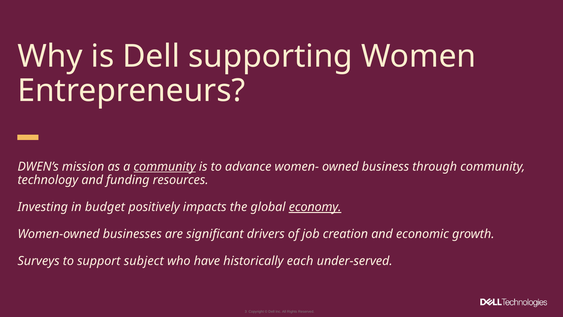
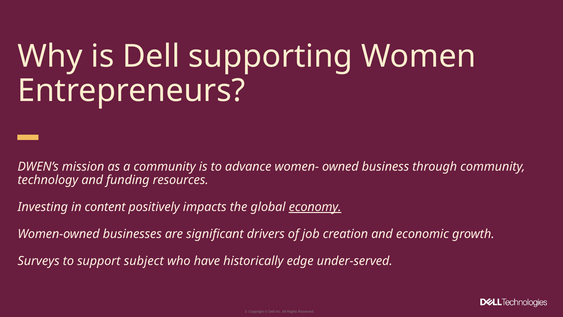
community underline: present -> none (165, 166)
budget: budget -> content (105, 207)
each: each -> edge (300, 261)
